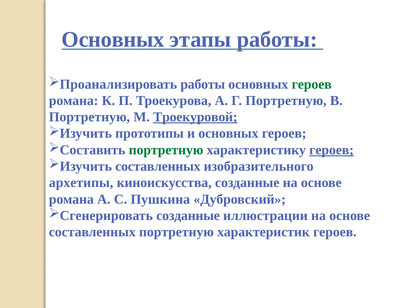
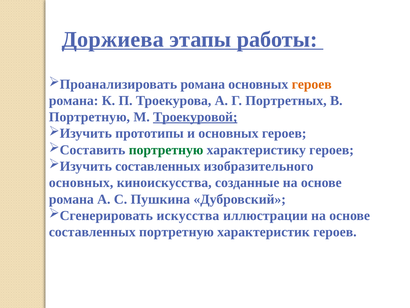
Основных: Основных -> Доржиева (113, 39)
работы: работы -> романа (203, 84)
героев colour: green -> orange (312, 84)
Г Портретную: Портретную -> Портретных (286, 100)
героев underline: present -> none (332, 150)
архетипы: архетипы -> основных (81, 182)
созданные: созданные -> искусства (188, 215)
